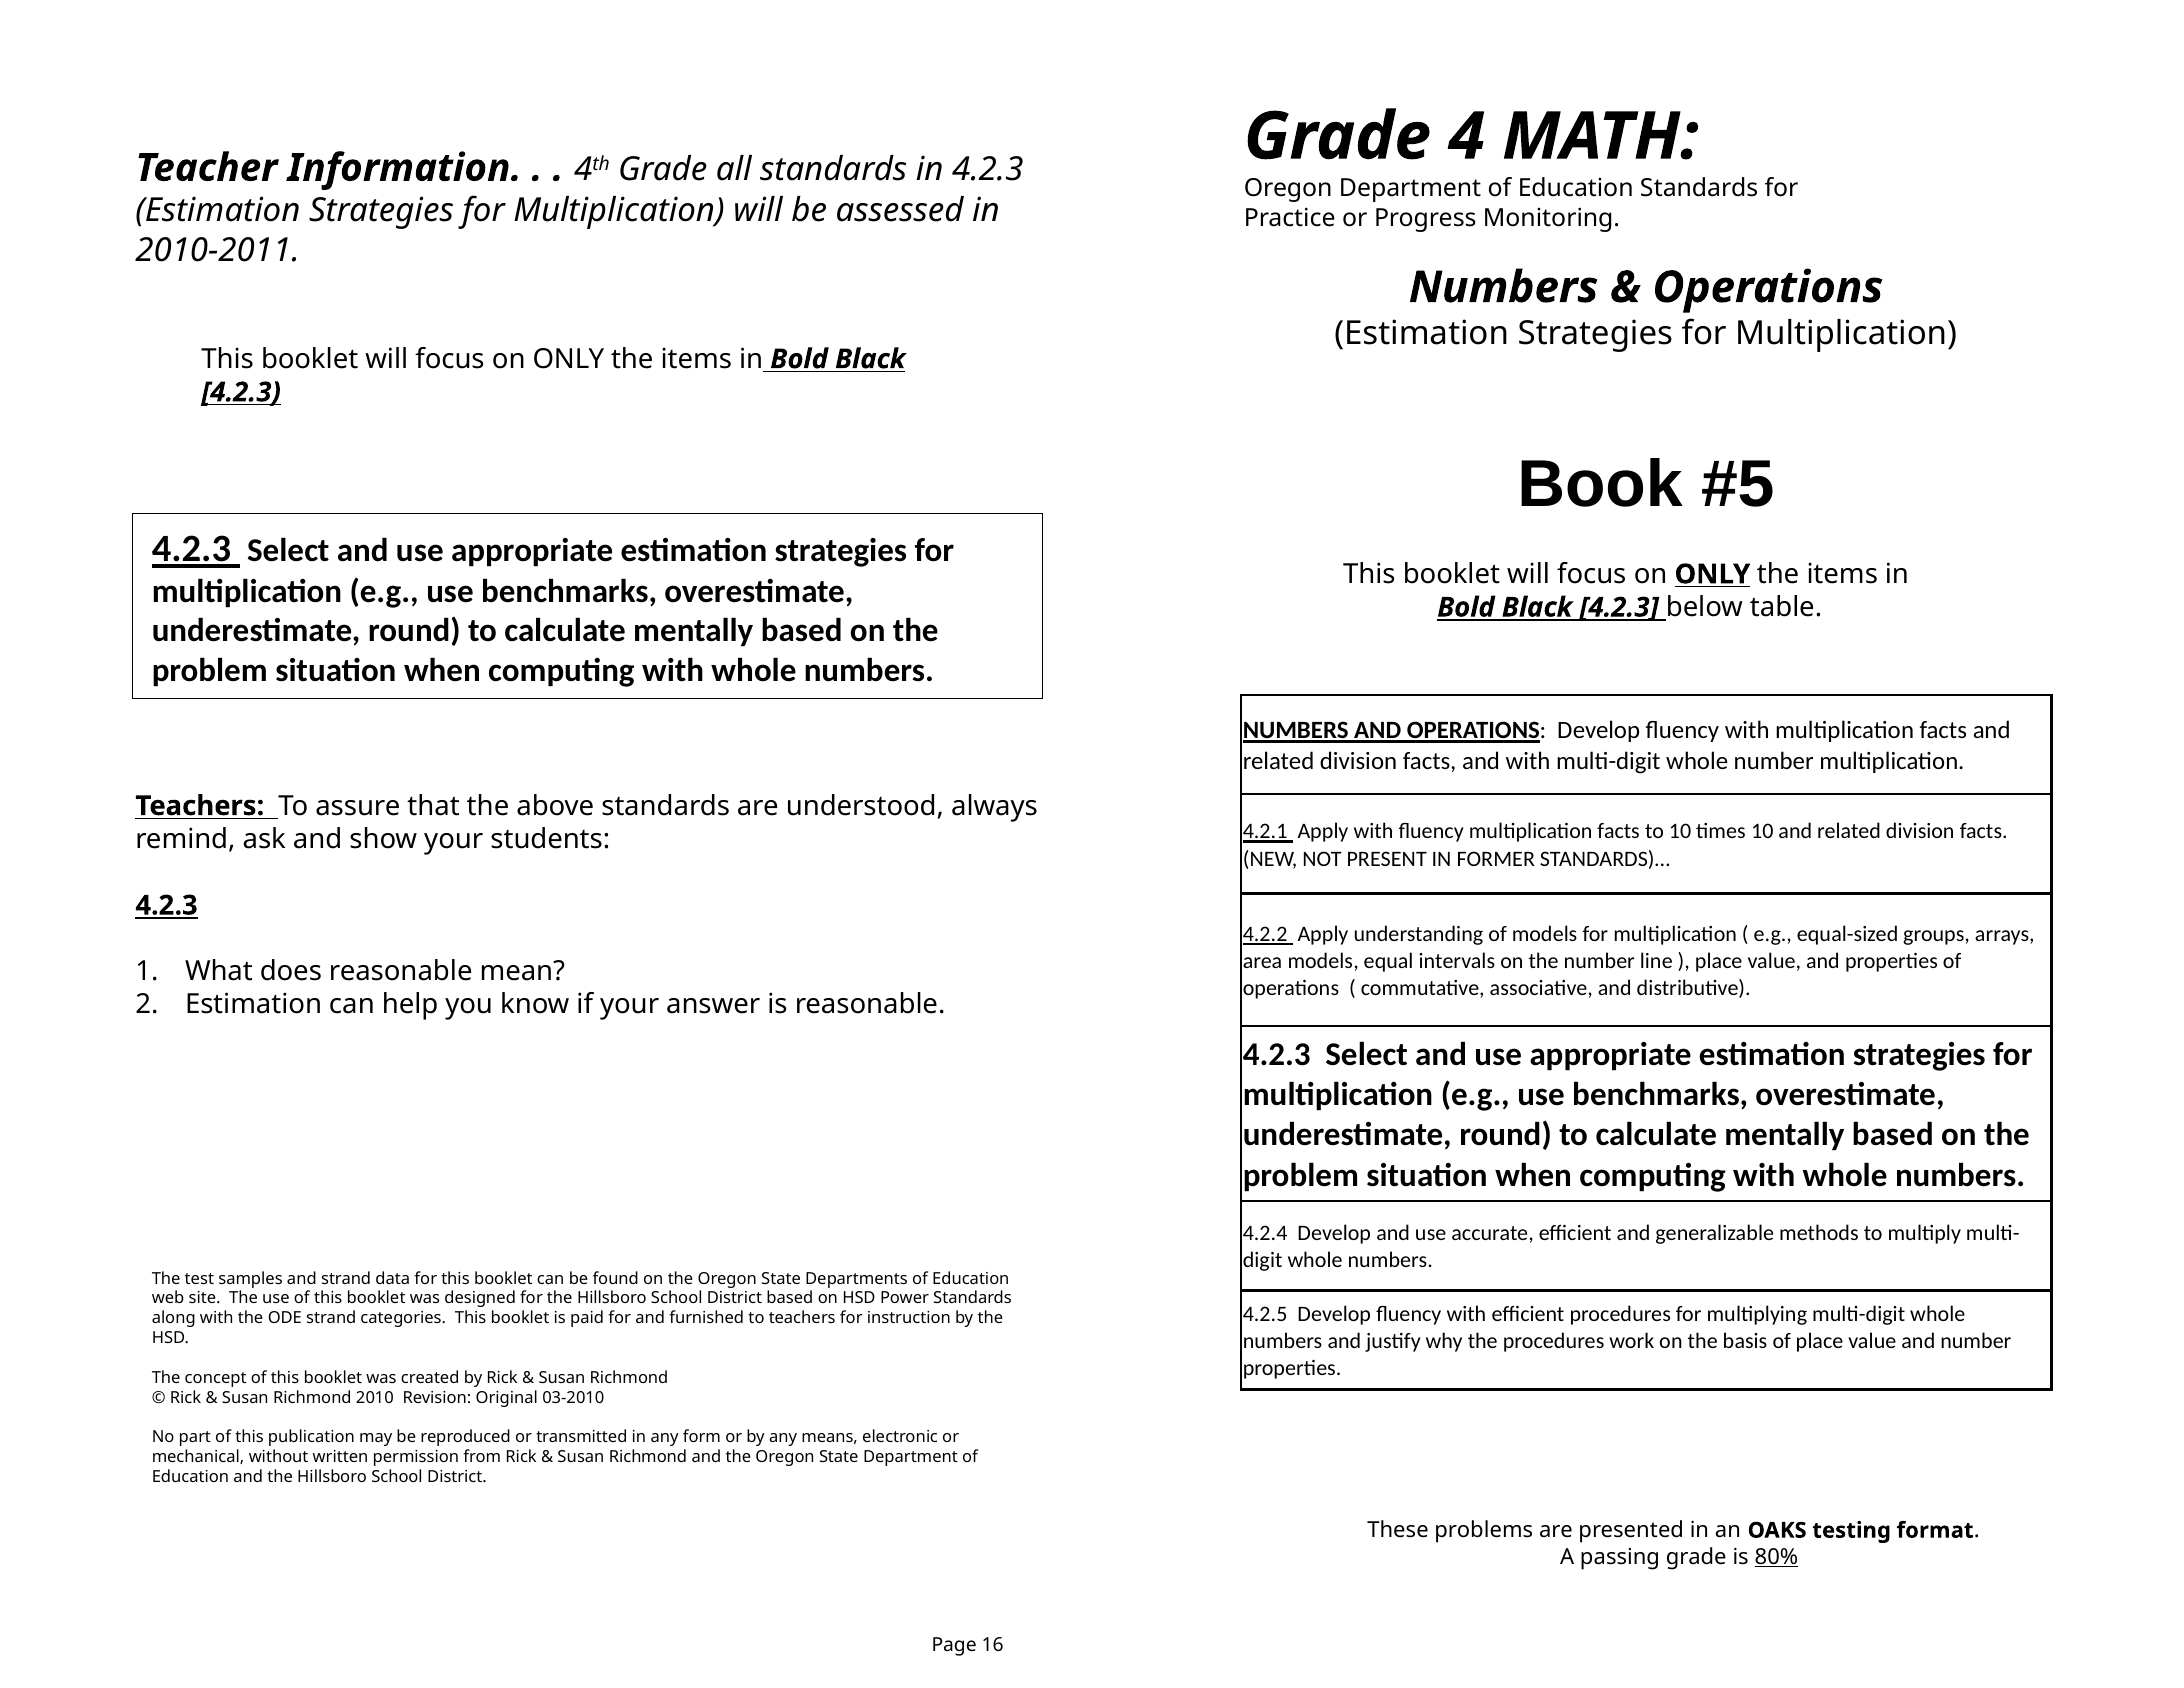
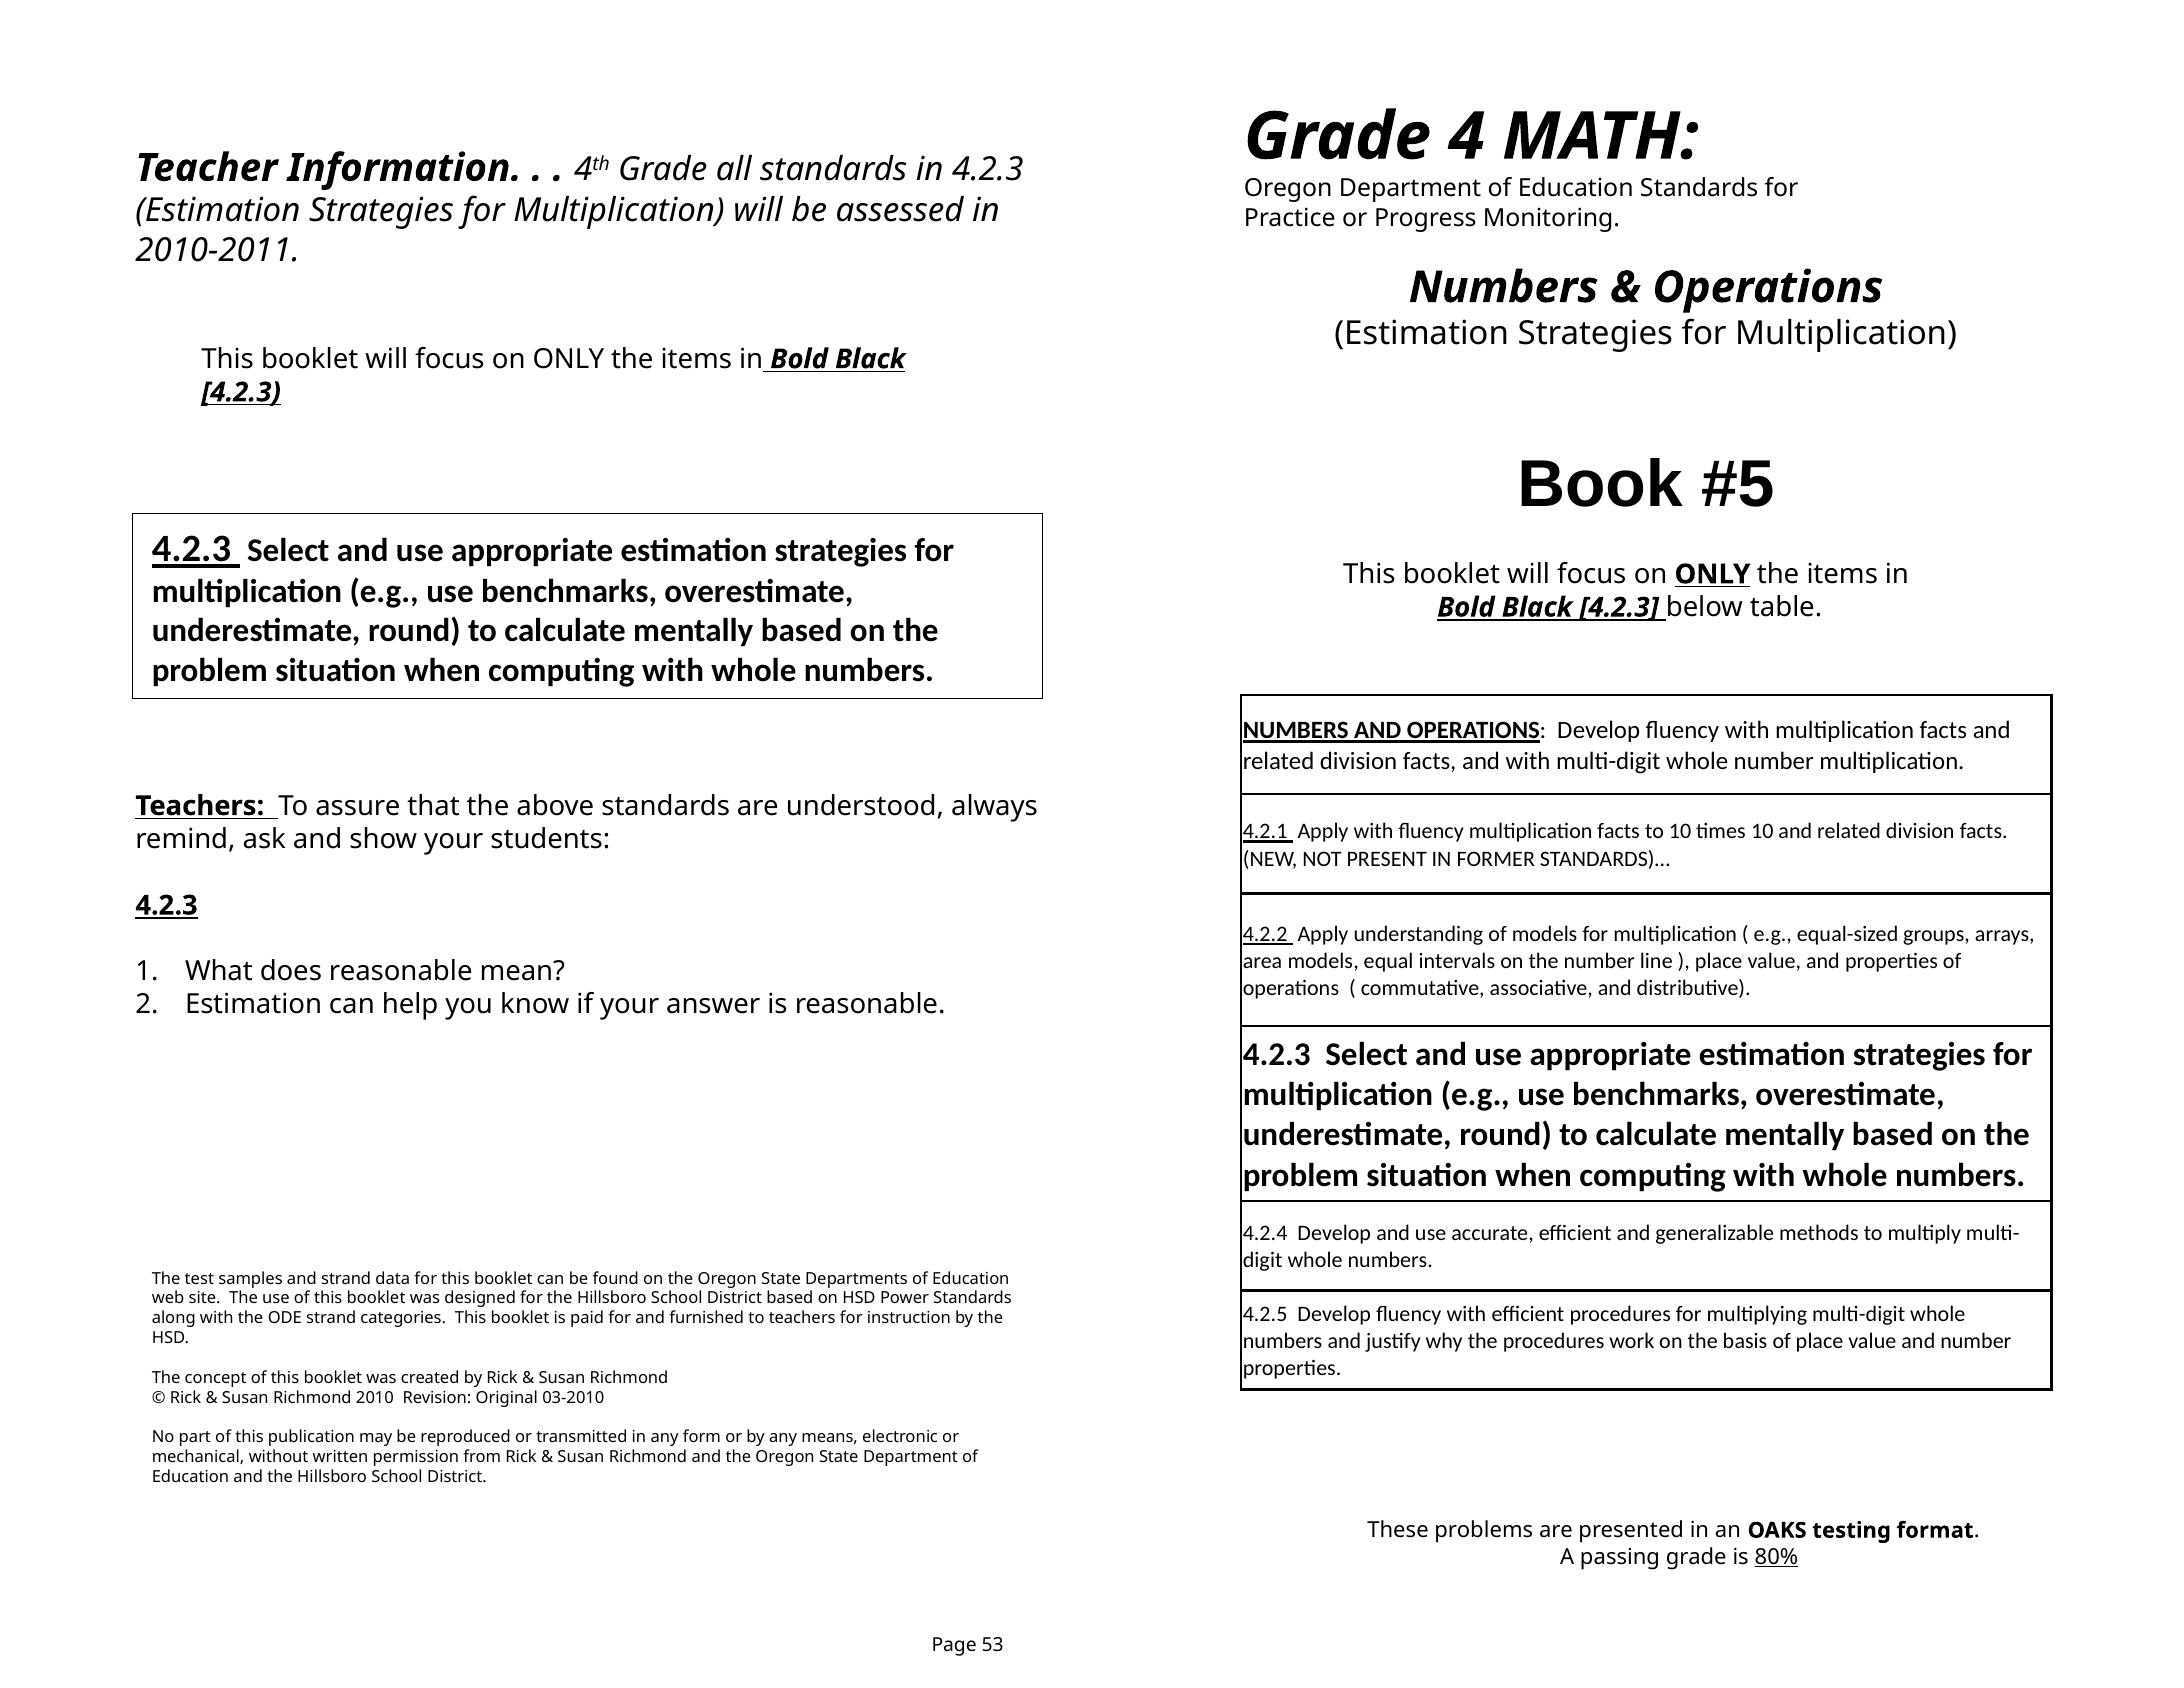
16: 16 -> 53 (993, 1644)
